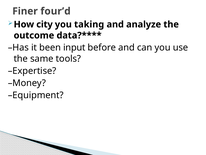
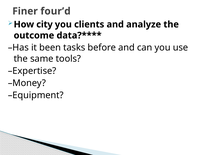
taking: taking -> clients (89, 24)
input: input -> tasks (74, 47)
